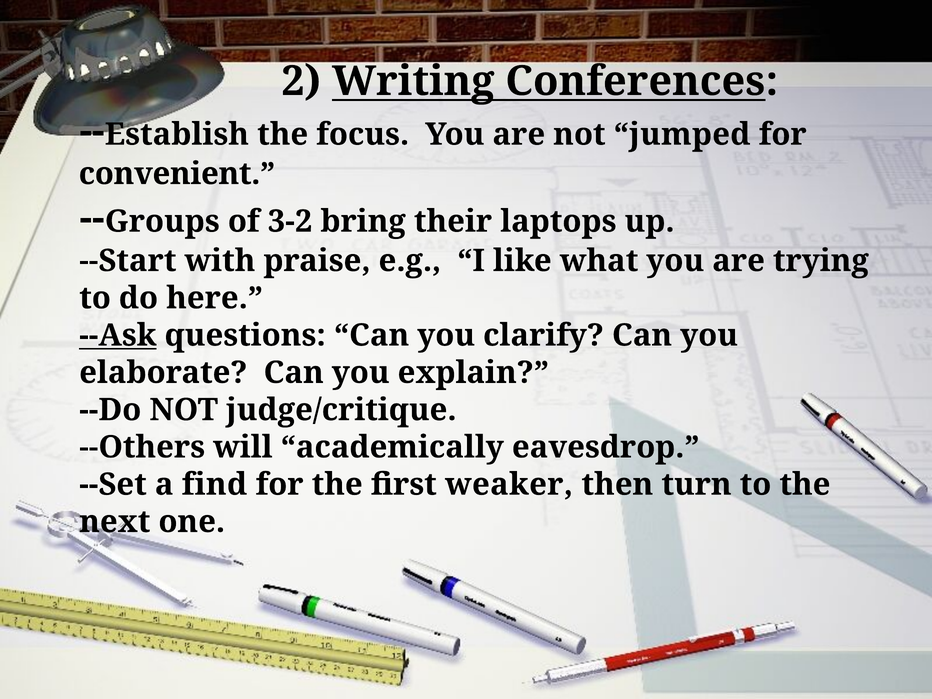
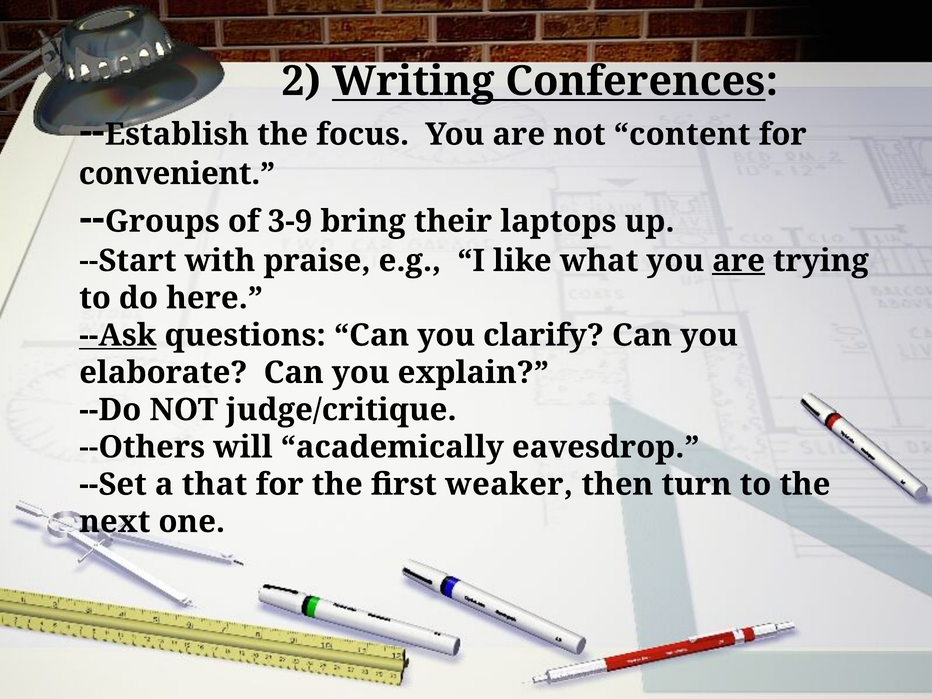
jumped: jumped -> content (682, 134)
3-2: 3-2 -> 3-9 (290, 221)
are underline: none -> present (739, 261)
find: find -> that (214, 484)
